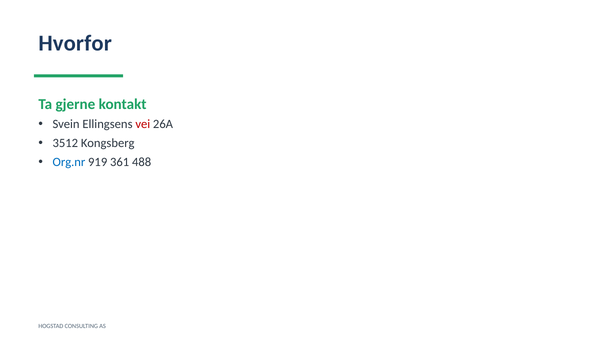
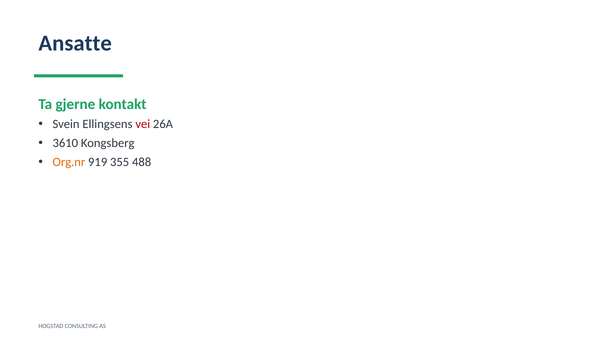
Hvorfor: Hvorfor -> Ansatte (75, 43)
3512: 3512 -> 3610 (65, 143)
Org.nr colour: blue -> orange (69, 162)
361: 361 -> 355 (120, 162)
